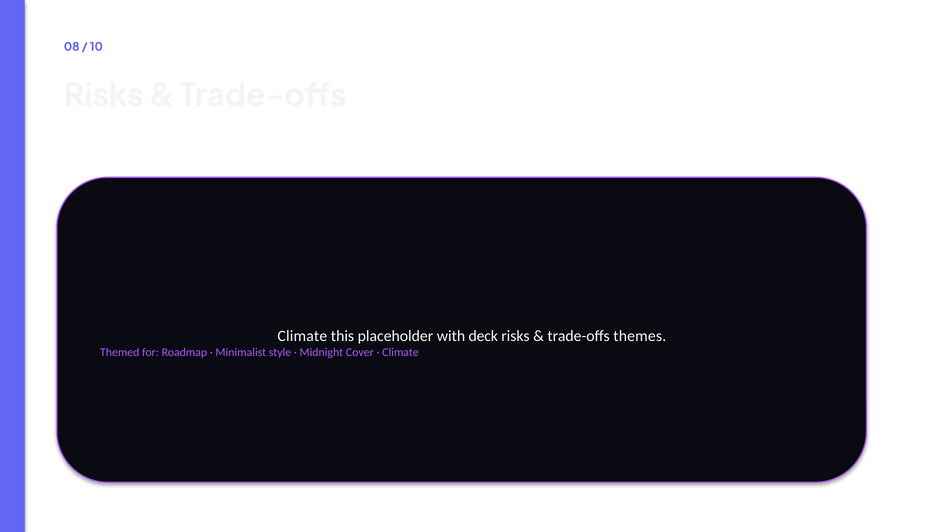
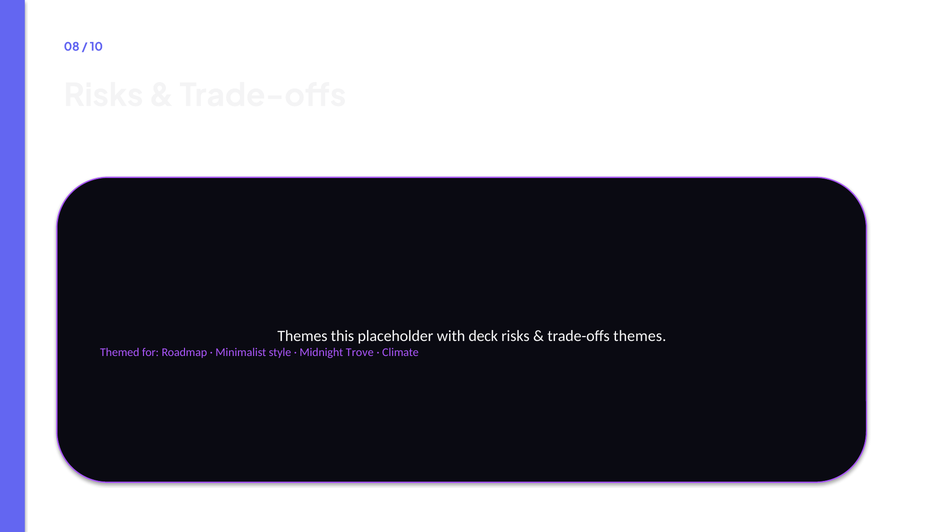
Climate: Climate -> Themes (302, 337)
Cover: Cover -> Trove (360, 353)
